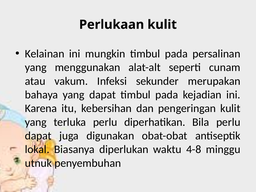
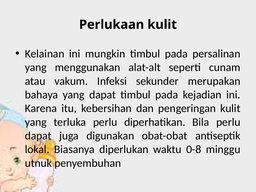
4-8: 4-8 -> 0-8 (194, 149)
